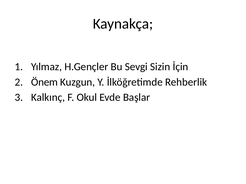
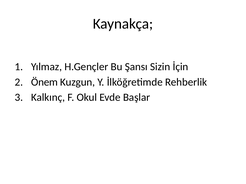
Sevgi: Sevgi -> Şansı (136, 67)
